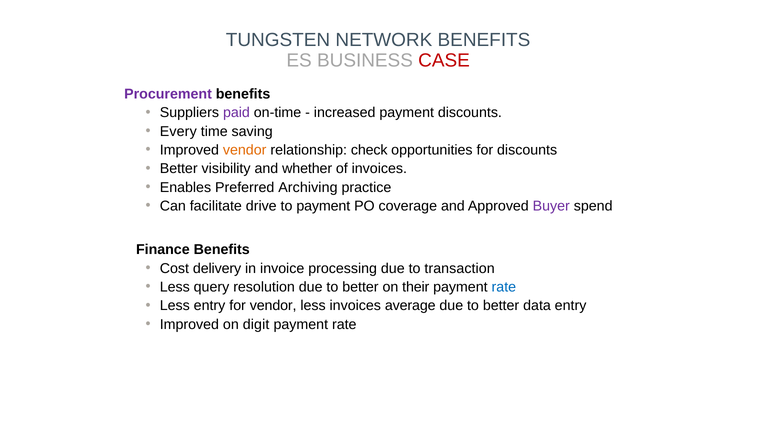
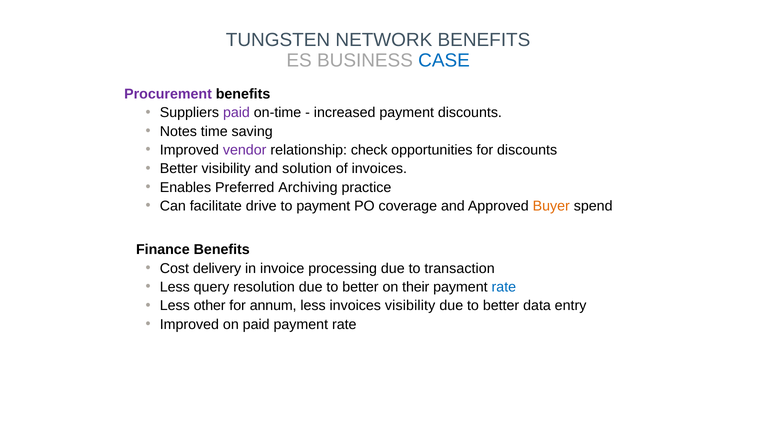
CASE colour: red -> blue (444, 60)
Every: Every -> Notes (178, 131)
vendor colour: orange -> purple (245, 150)
whether: whether -> solution (307, 169)
Buyer colour: purple -> orange (551, 206)
Less entry: entry -> other (210, 306)
for vendor: vendor -> annum (273, 306)
invoices average: average -> visibility (410, 306)
on digit: digit -> paid (256, 324)
